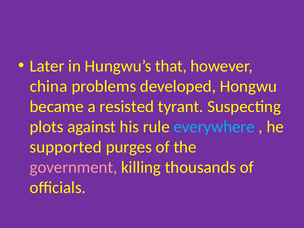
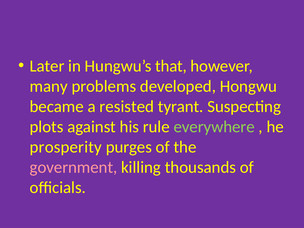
china: china -> many (49, 86)
everywhere colour: light blue -> light green (214, 127)
supported: supported -> prosperity (66, 147)
